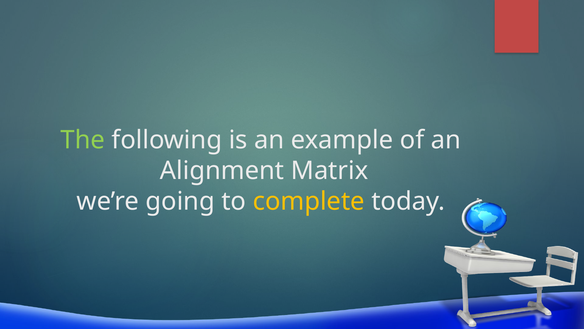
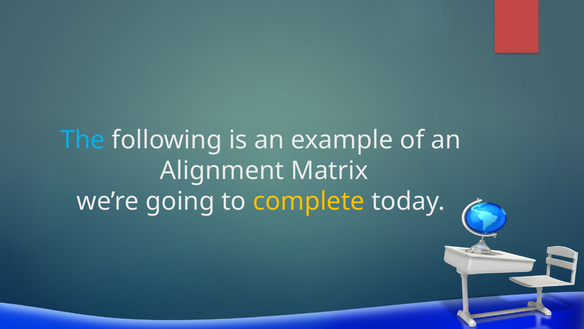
The colour: light green -> light blue (83, 140)
